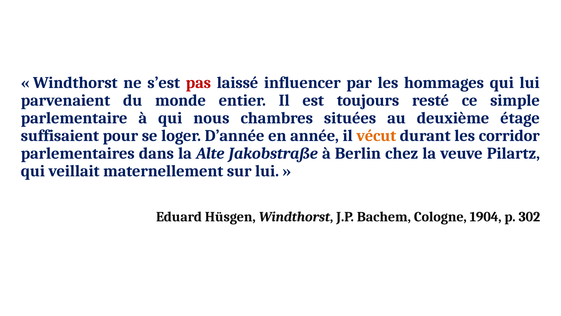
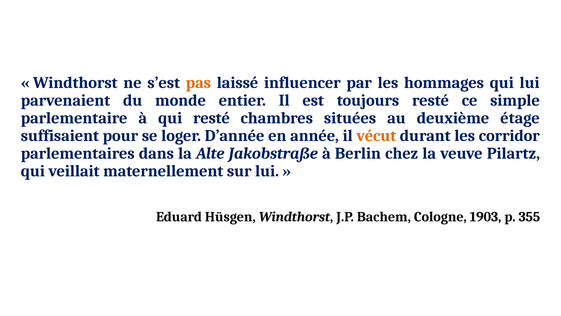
pas colour: red -> orange (198, 83)
qui nous: nous -> resté (212, 118)
1904: 1904 -> 1903 (486, 217)
302: 302 -> 355 (529, 217)
